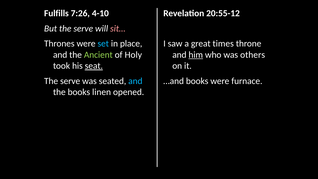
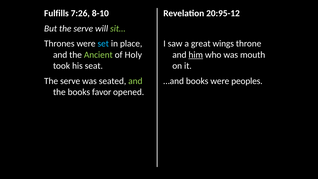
4-10: 4-10 -> 8-10 (100, 13)
20:55-12: 20:55-12 -> 20:95-12 (223, 13)
sit… colour: pink -> light green (118, 28)
times: times -> wings (223, 44)
others: others -> mouth (253, 55)
seat underline: present -> none (94, 66)
and colour: light blue -> light green (135, 81)
furnace: furnace -> peoples (247, 81)
linen: linen -> favor (102, 92)
